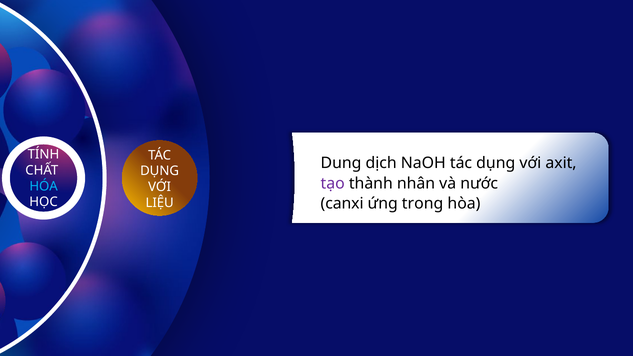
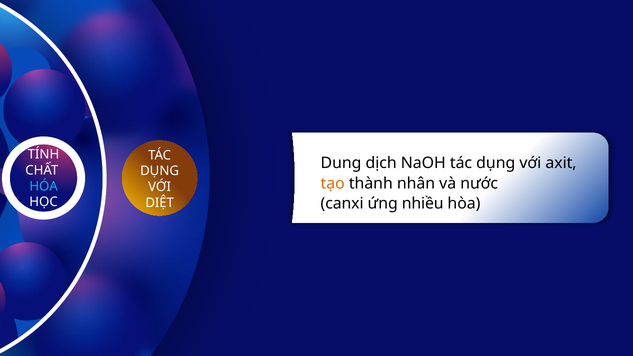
tạo colour: purple -> orange (333, 183)
LIỆU: LIỆU -> DIỆT (160, 203)
trong: trong -> nhiều (423, 204)
